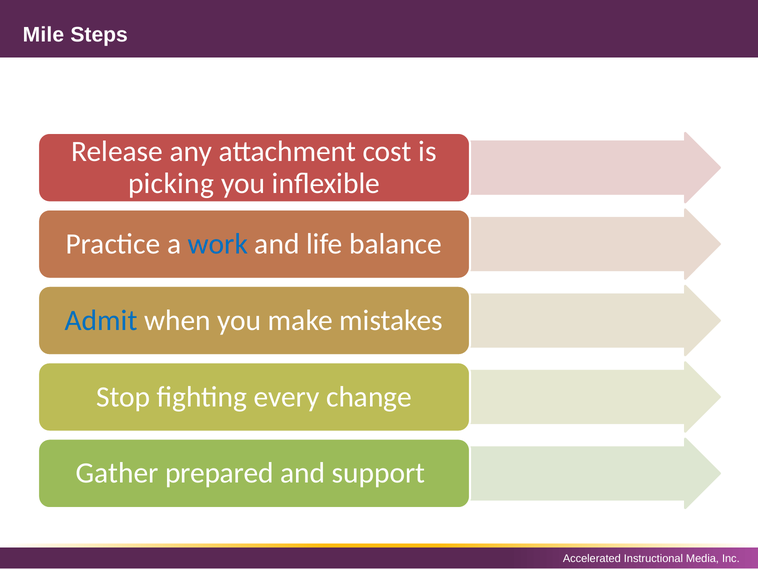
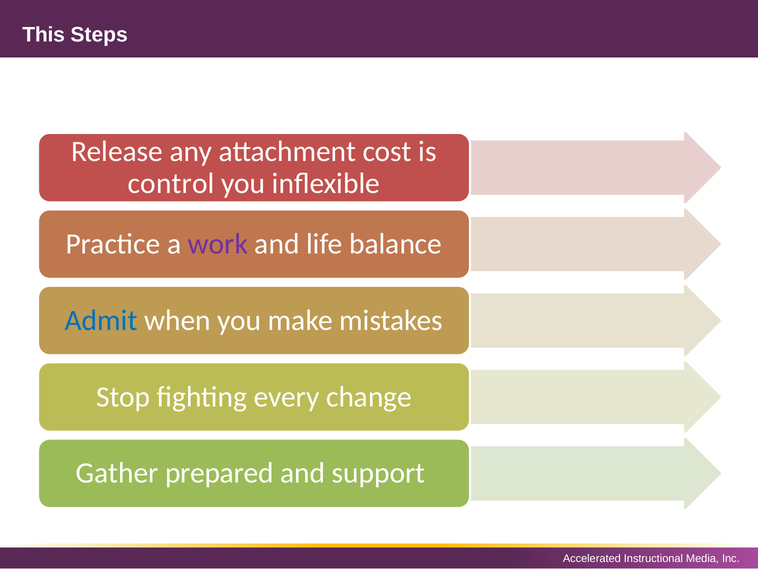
Mile: Mile -> This (44, 35)
picking: picking -> control (171, 183)
work colour: blue -> purple (218, 244)
